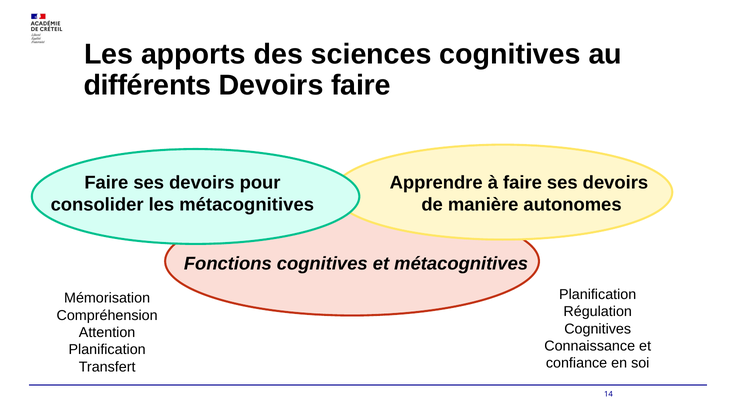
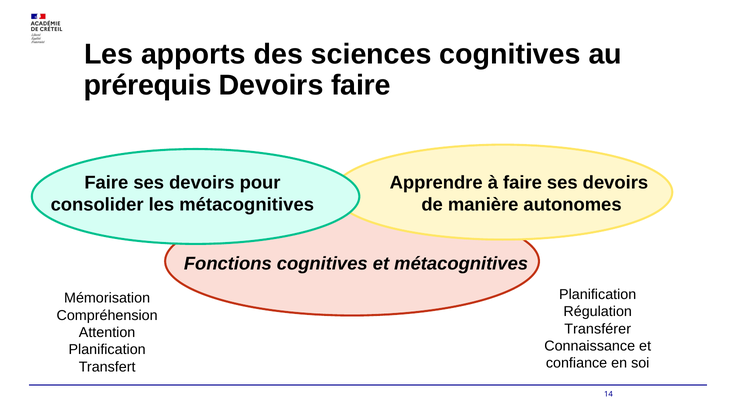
différents: différents -> prérequis (148, 85)
Cognitives: Cognitives -> Transférer (598, 329)
